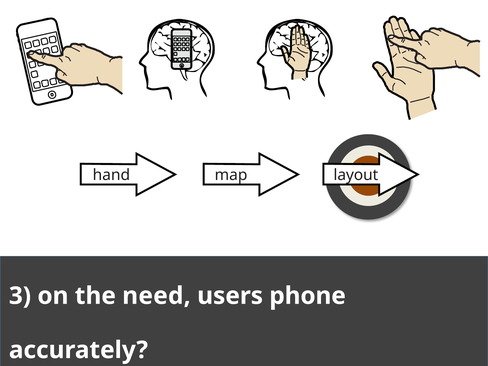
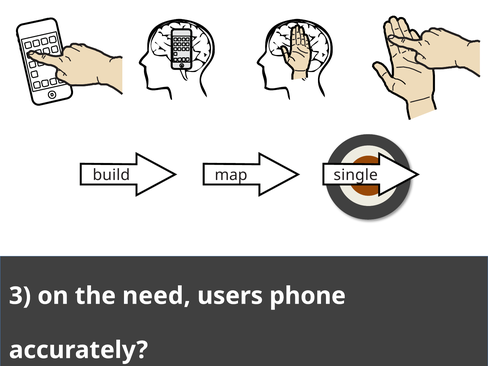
hand: hand -> build (111, 175)
layout: layout -> single (356, 175)
